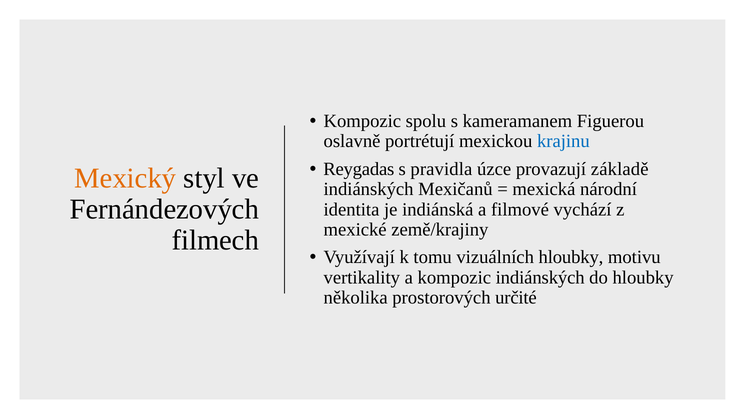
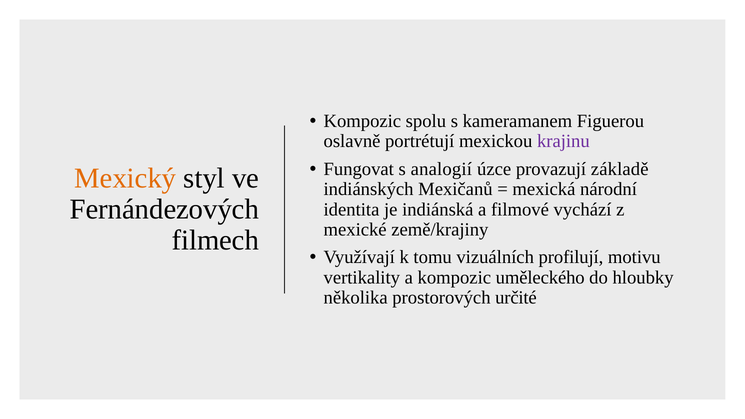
krajinu colour: blue -> purple (563, 141)
Reygadas: Reygadas -> Fungovat (359, 169)
pravidla: pravidla -> analogií (441, 169)
vizuálních hloubky: hloubky -> profilují (571, 257)
kompozic indiánských: indiánských -> uměleckého (540, 277)
